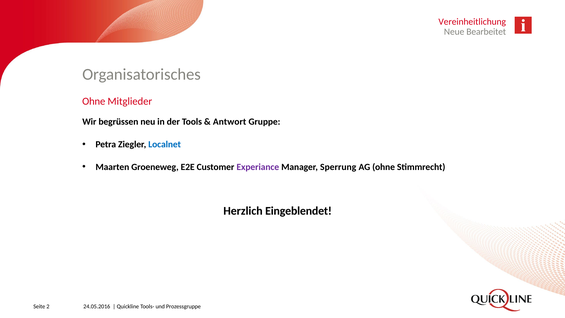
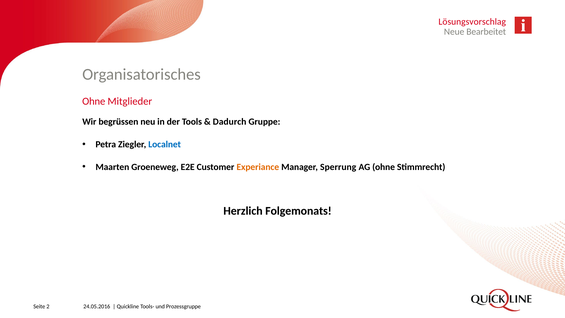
Vereinheitlichung: Vereinheitlichung -> Lösungsvorschlag (472, 22)
Antwort: Antwort -> Dadurch (230, 122)
Experiance colour: purple -> orange (258, 167)
Eingeblendet: Eingeblendet -> Folgemonats (298, 211)
